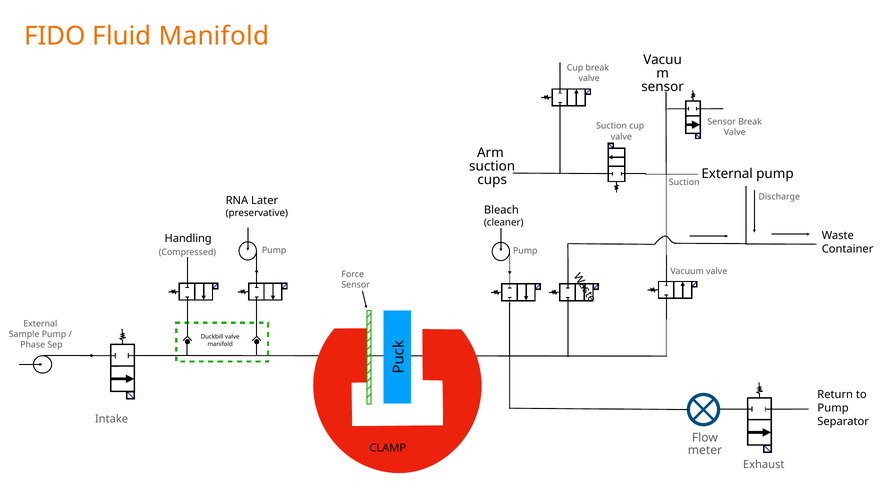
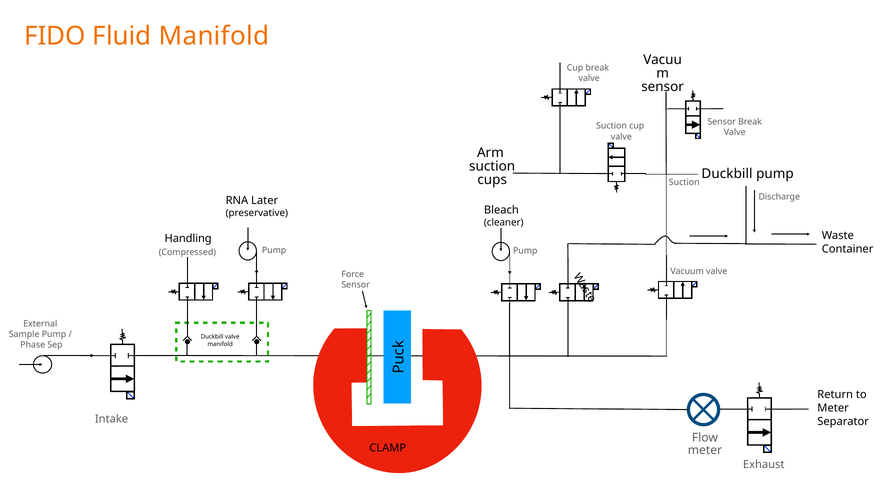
cups External: External -> Duckbill (727, 174)
Pump: Pump -> Meter (833, 408)
